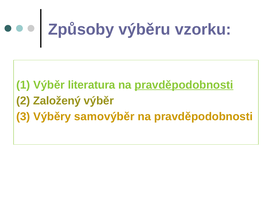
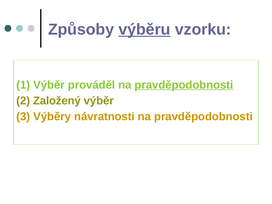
výběru underline: none -> present (144, 29)
literatura: literatura -> prováděl (91, 85)
samovýběr: samovýběr -> návratnosti (104, 117)
